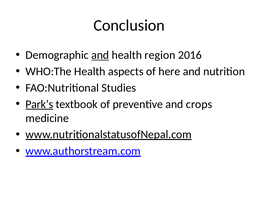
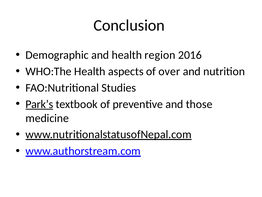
and underline: present -> none (100, 55)
here: here -> over (169, 71)
crops: crops -> those (199, 104)
